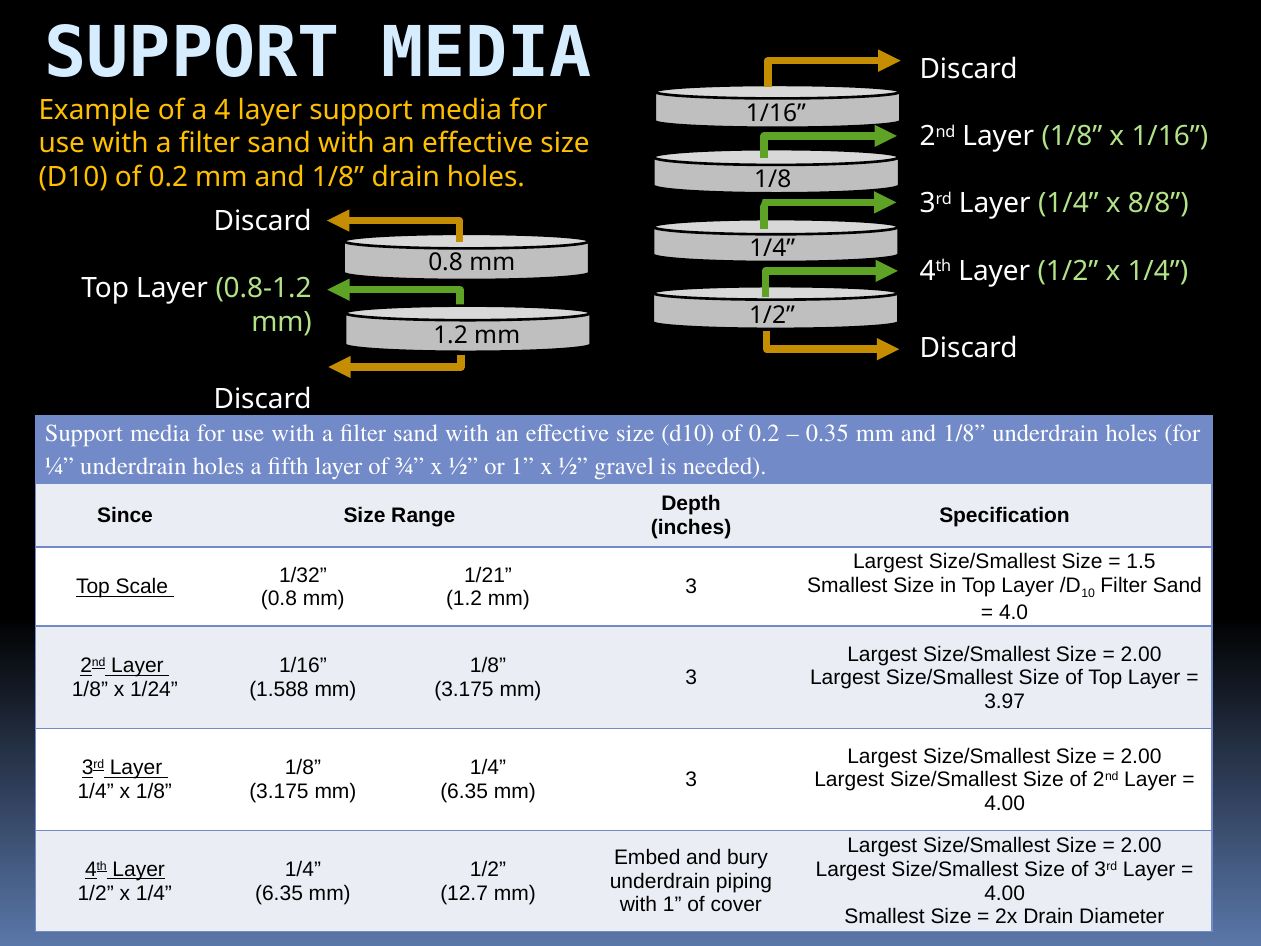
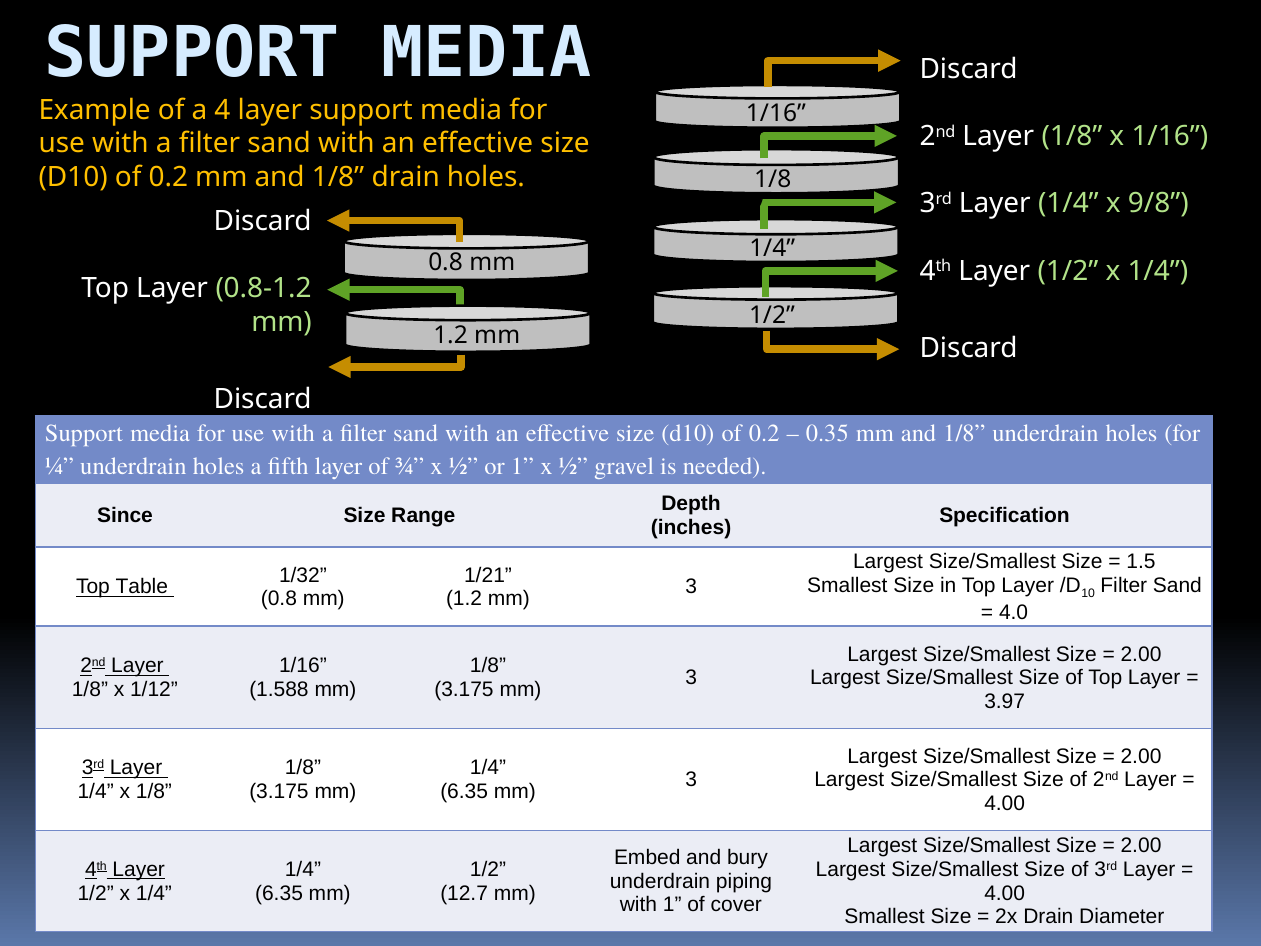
8/8: 8/8 -> 9/8 (1158, 204)
Scale: Scale -> Table (142, 587)
1/24: 1/24 -> 1/12 (154, 689)
